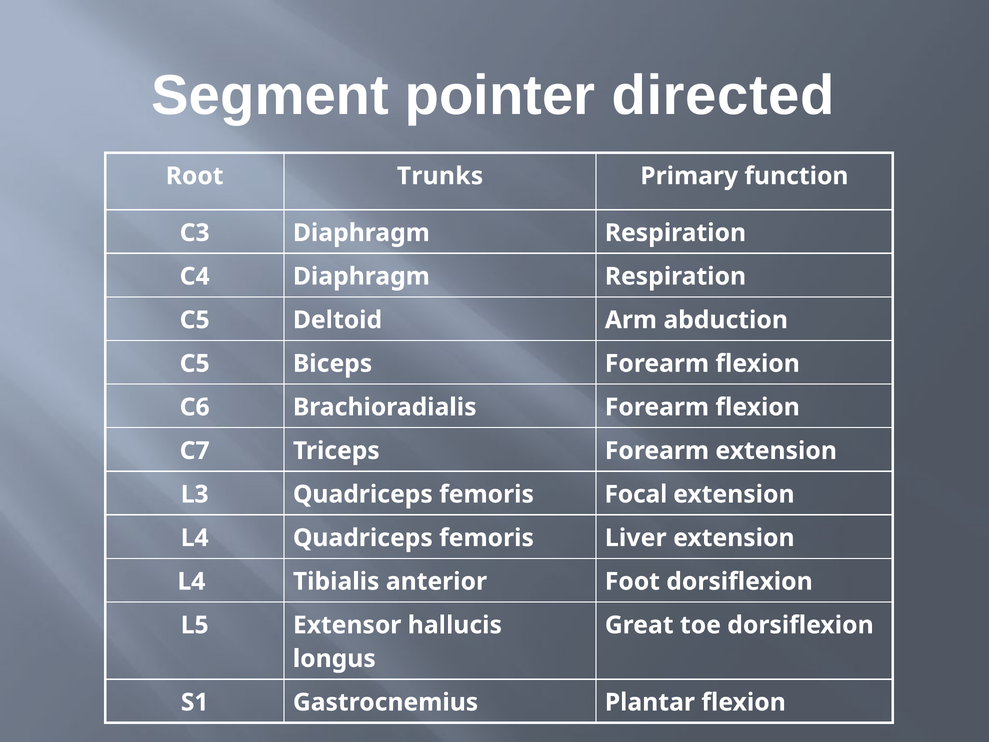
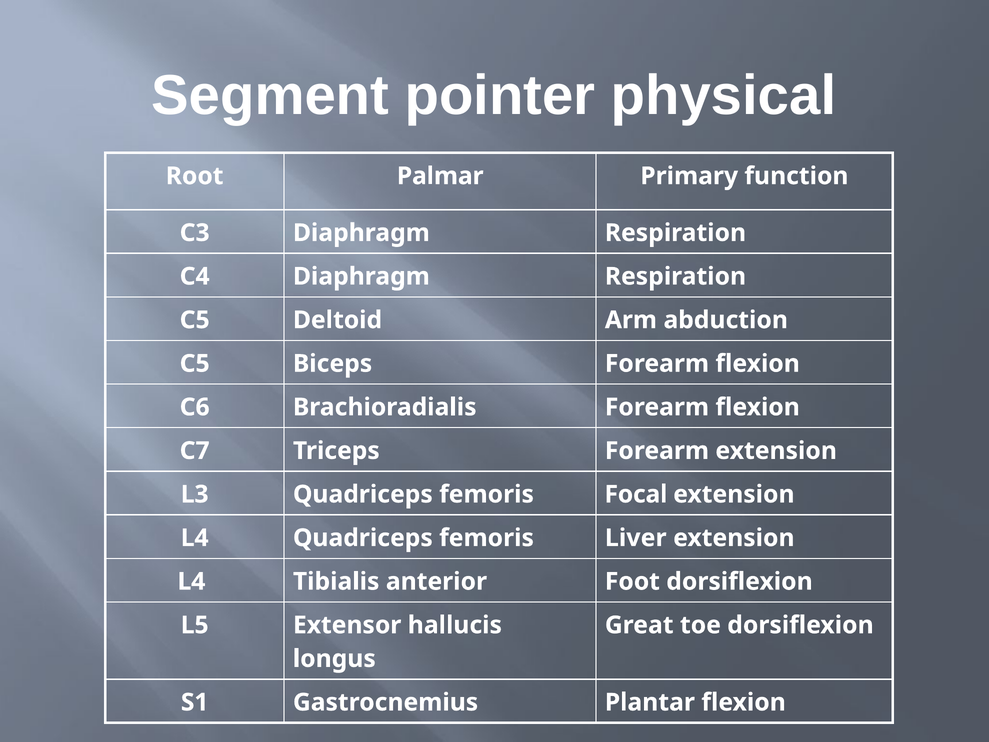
directed: directed -> physical (724, 96)
Trunks: Trunks -> Palmar (440, 176)
